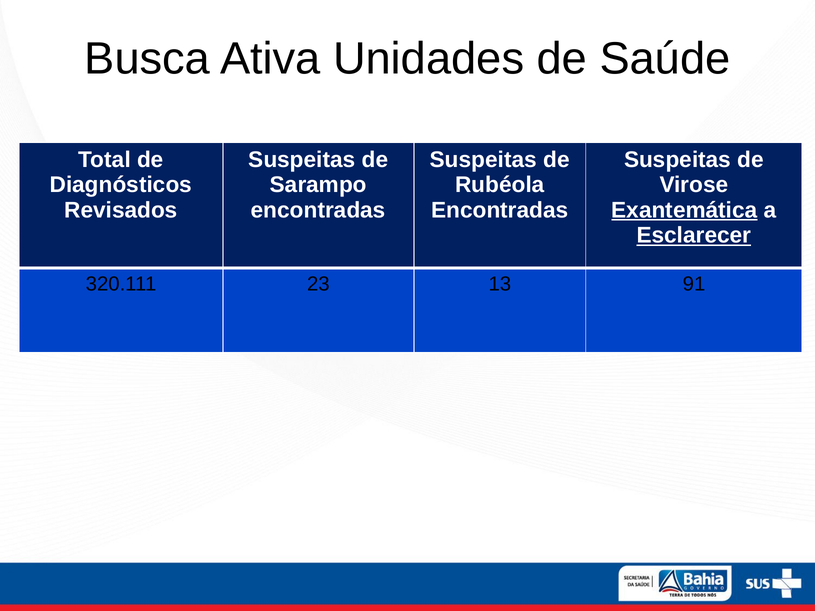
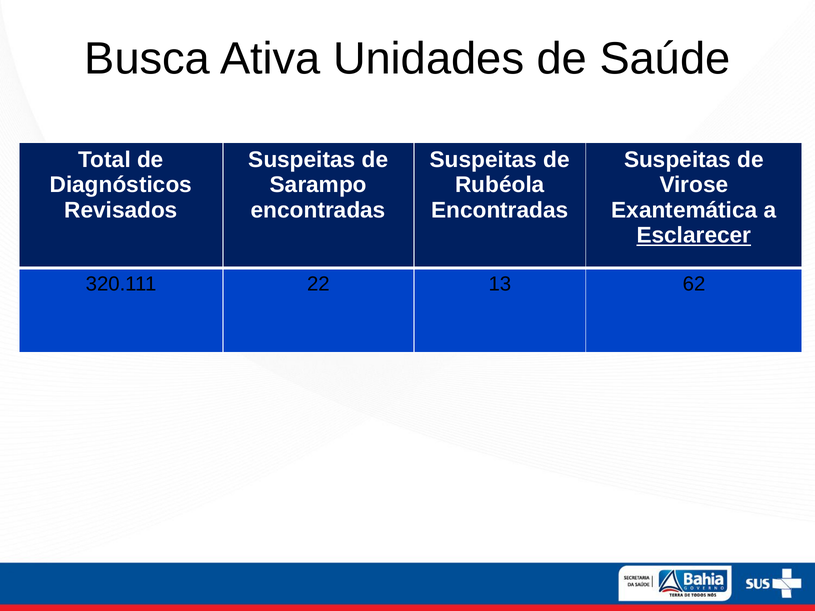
Exantemática underline: present -> none (684, 210)
23: 23 -> 22 (318, 284)
91: 91 -> 62 (694, 284)
